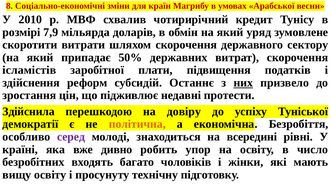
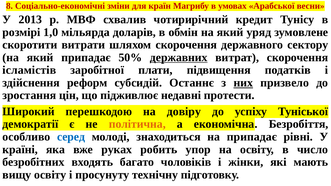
2010: 2010 -> 2013 (30, 20)
7,9: 7,9 -> 1,0 (51, 32)
державних underline: none -> present (179, 58)
Здійснила: Здійснила -> Широкий (29, 112)
серед colour: purple -> blue (71, 137)
на всередині: всередині -> припадає (252, 137)
дивно: дивно -> руках (117, 150)
